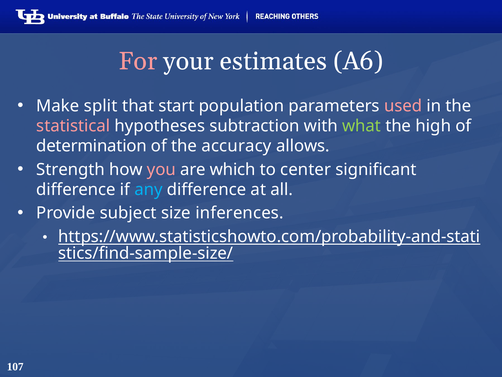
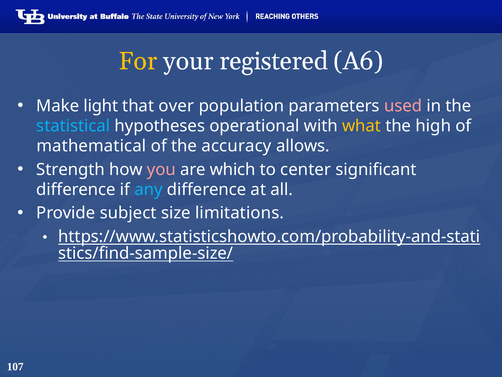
For colour: pink -> yellow (138, 61)
estimates: estimates -> registered (274, 61)
split: split -> light (101, 106)
start: start -> over (176, 106)
statistical colour: pink -> light blue (73, 126)
subtraction: subtraction -> operational (255, 126)
what colour: light green -> yellow (361, 126)
determination: determination -> mathematical (91, 146)
inferences: inferences -> limitations (240, 213)
